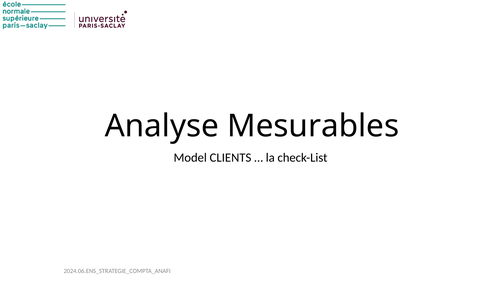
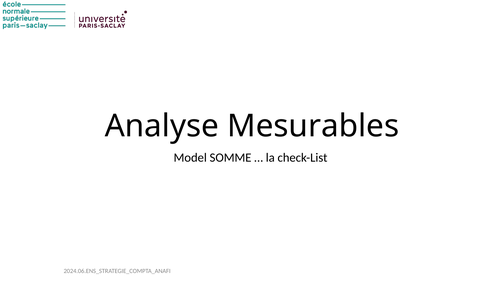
CLIENTS: CLIENTS -> SOMME (231, 158)
